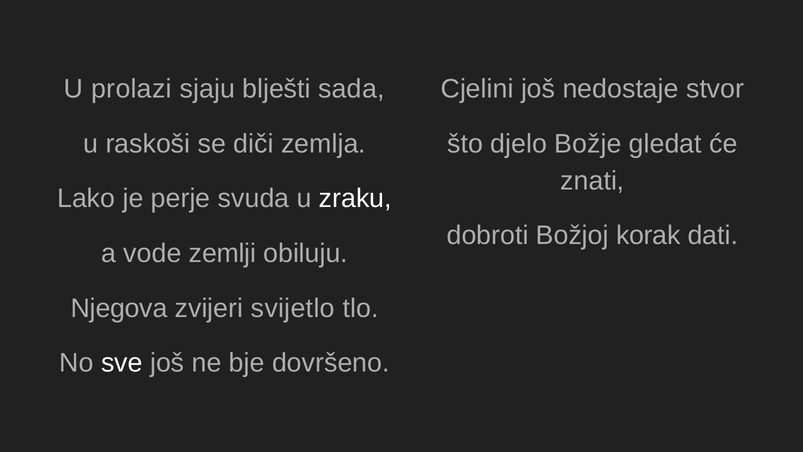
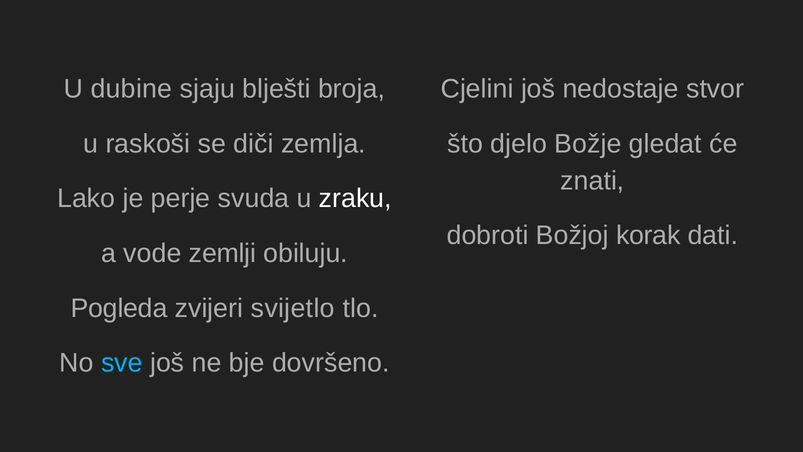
prolazi: prolazi -> dubine (131, 89)
sada: sada -> broja (352, 89)
Njegova: Njegova -> Pogleda (119, 308)
sve colour: white -> light blue (122, 363)
